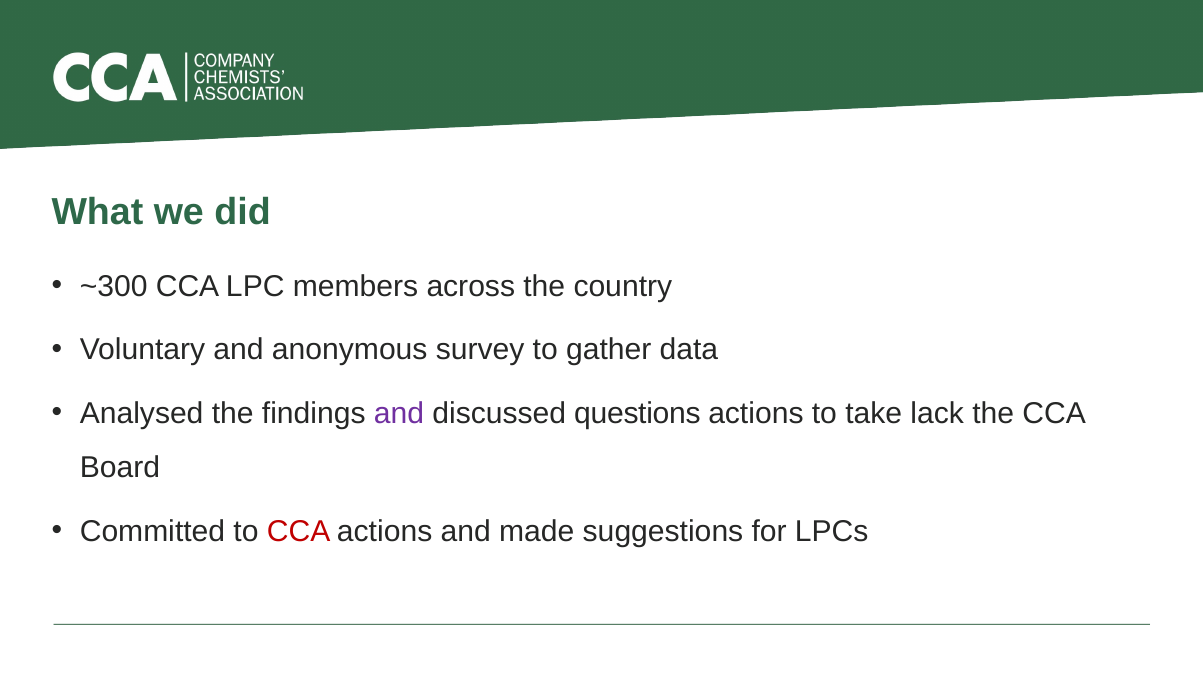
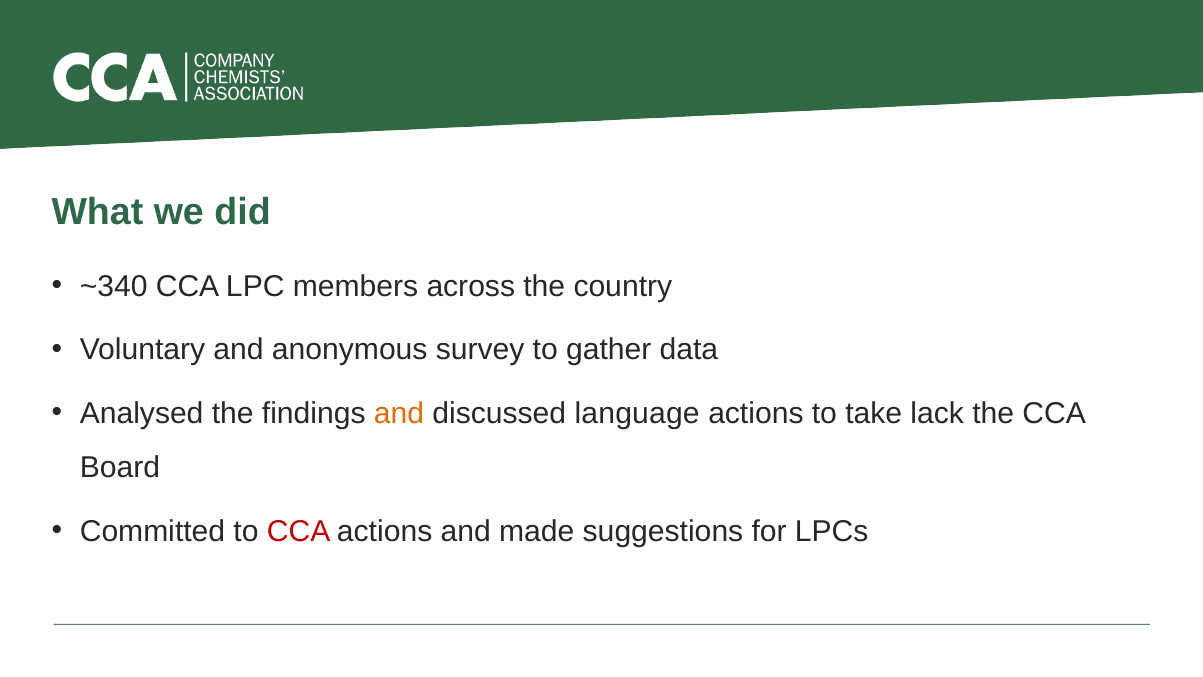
~300: ~300 -> ~340 (114, 286)
and colour: purple -> orange (399, 413)
questions: questions -> language (637, 413)
